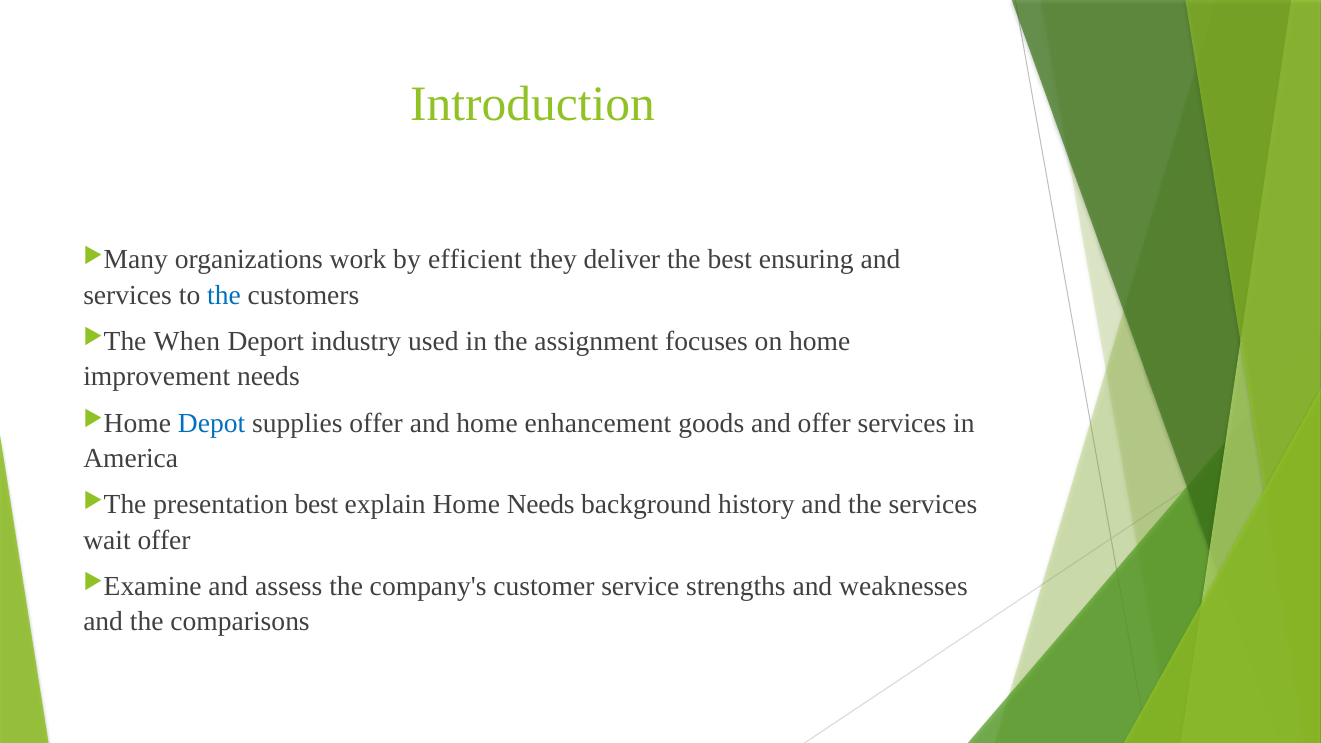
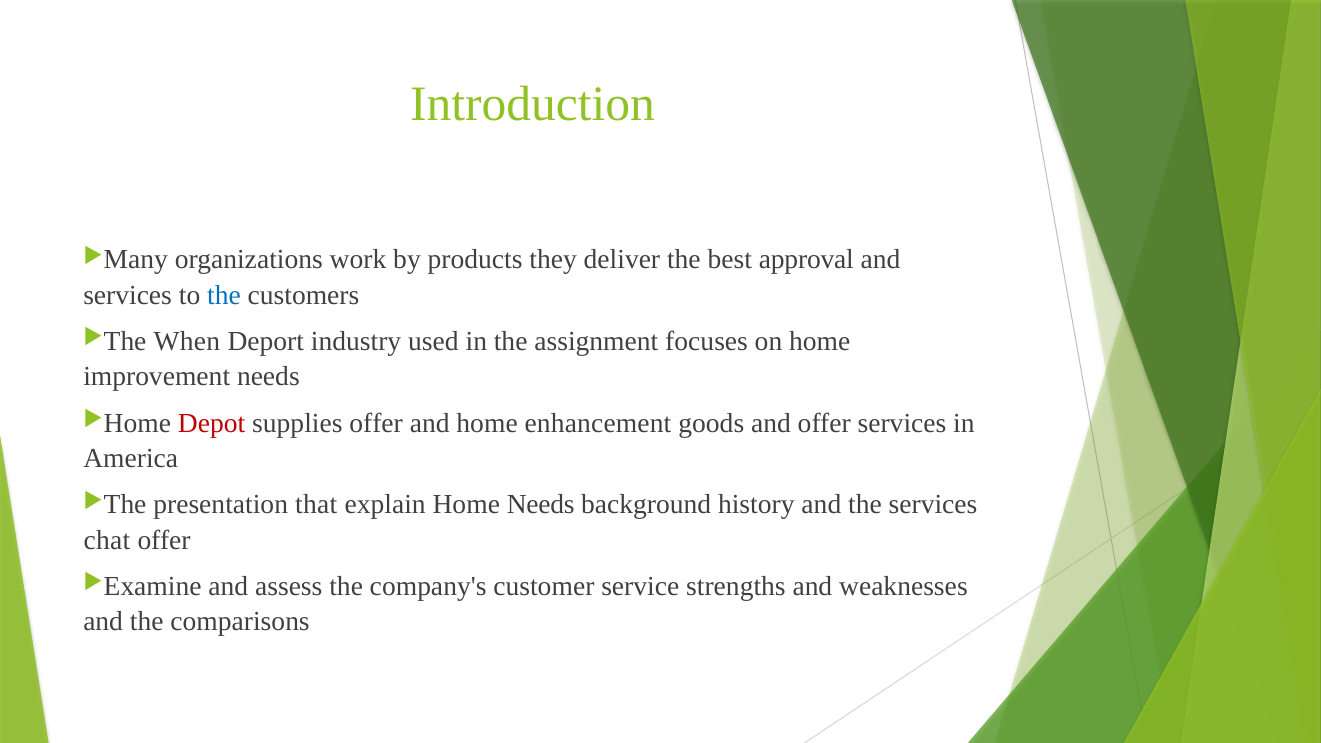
efficient: efficient -> products (475, 260)
ensuring: ensuring -> approval (806, 260)
Depot colour: blue -> red (212, 423)
presentation best: best -> that (316, 505)
wait: wait -> chat (107, 540)
